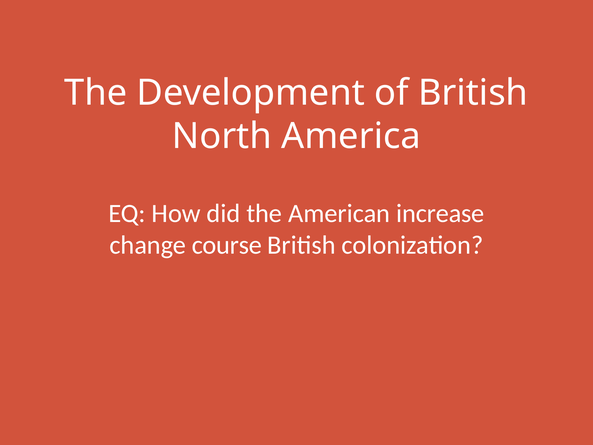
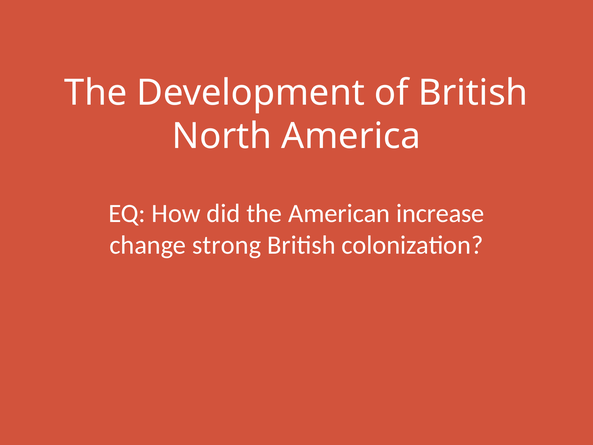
course: course -> strong (227, 245)
